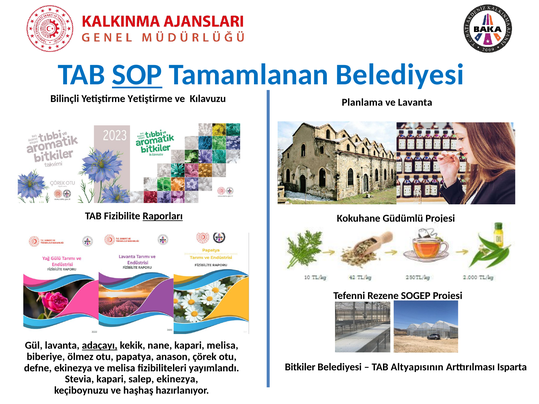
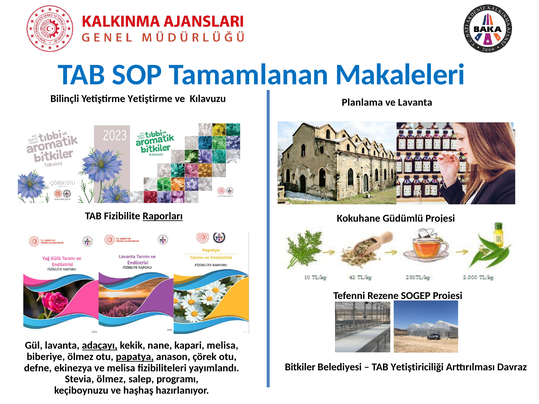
SOP underline: present -> none (137, 75)
Tamamlanan Belediyesi: Belediyesi -> Makaleleri (400, 75)
papatya underline: none -> present (135, 357)
Altyapısının: Altyapısının -> Yetiştiriciliği (417, 367)
Isparta: Isparta -> Davraz (512, 367)
Stevia kapari: kapari -> ölmez (111, 379)
salep ekinezya: ekinezya -> programı (177, 379)
